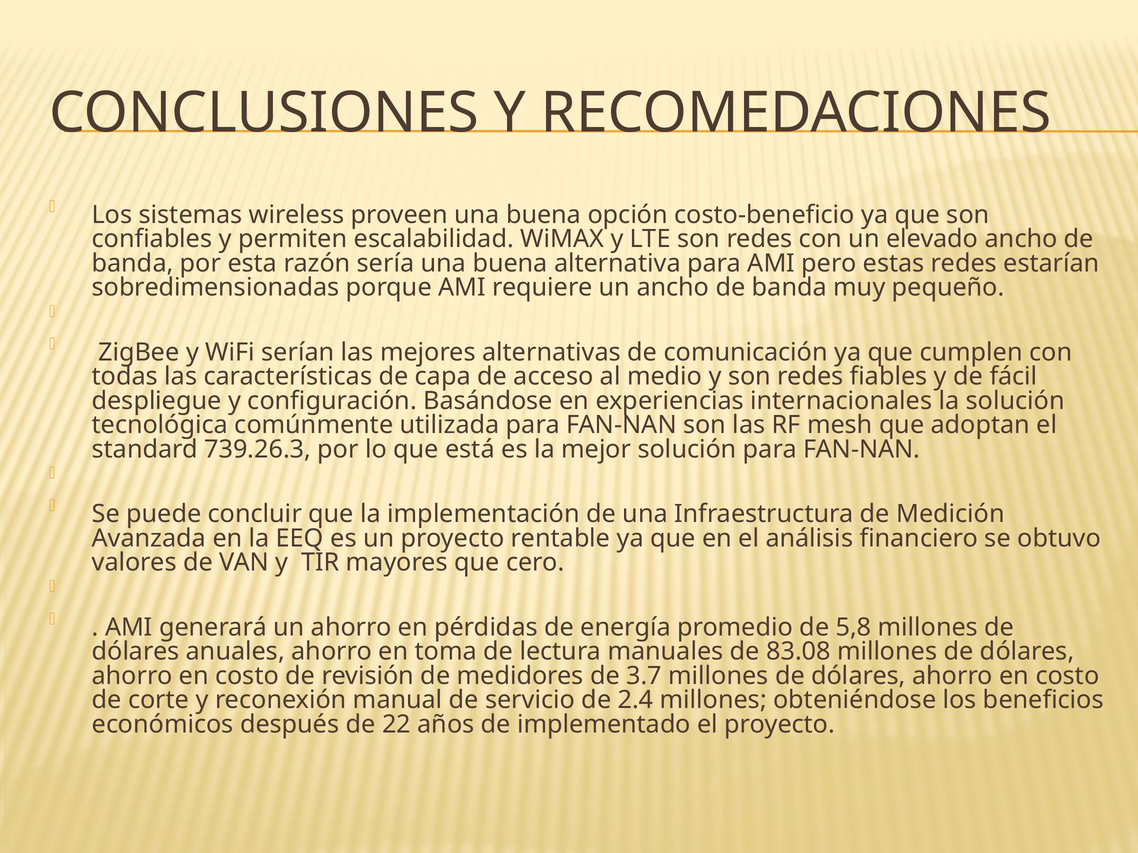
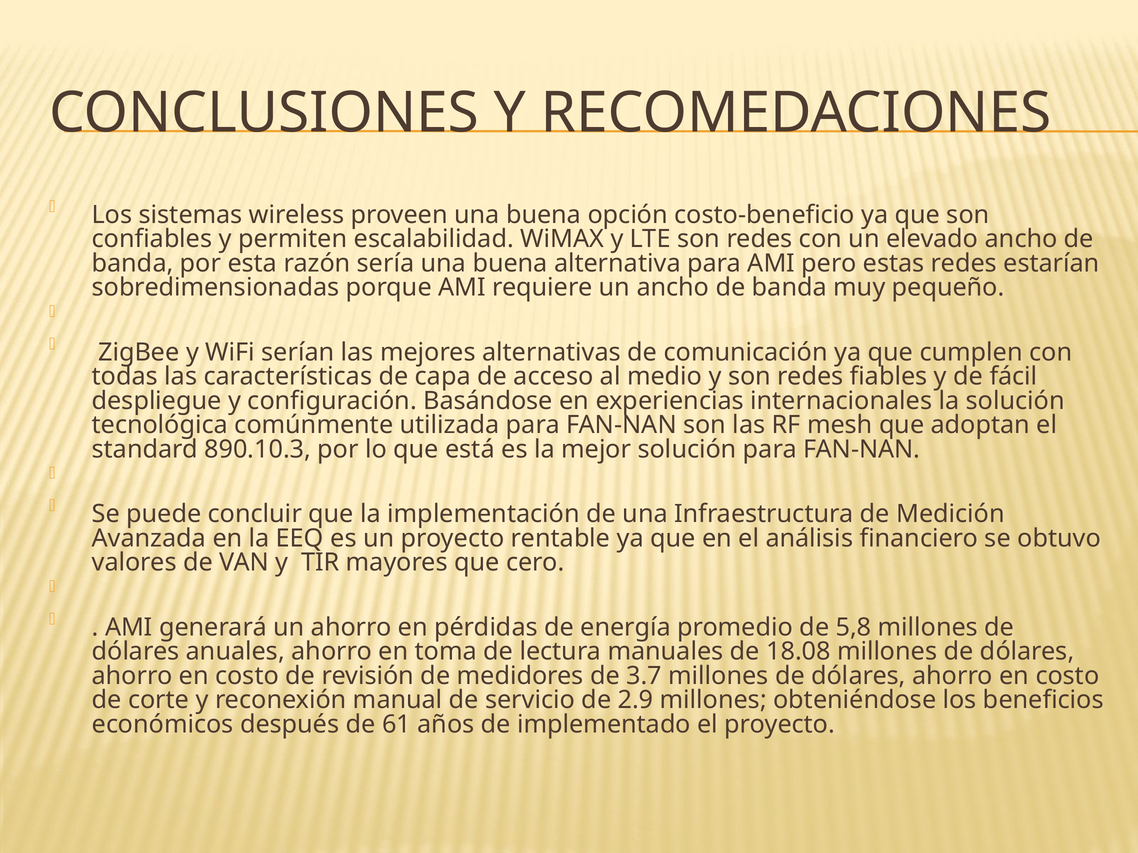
739.26.3: 739.26.3 -> 890.10.3 (258, 450)
83.08: 83.08 -> 18.08 (798, 652)
2.4: 2.4 -> 2.9 (636, 700)
22: 22 -> 61 (396, 725)
